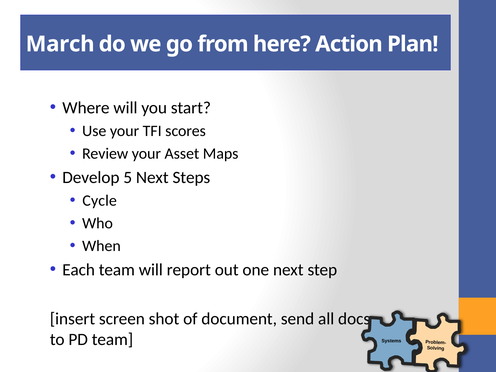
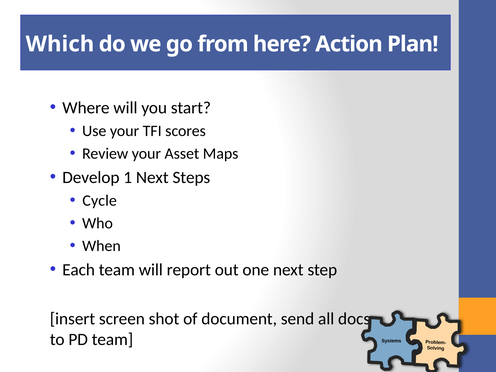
March: March -> Which (60, 44)
5: 5 -> 1 (128, 177)
